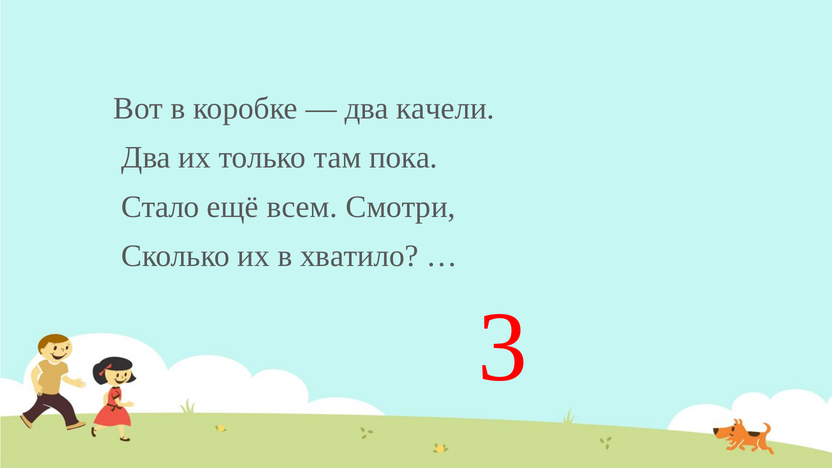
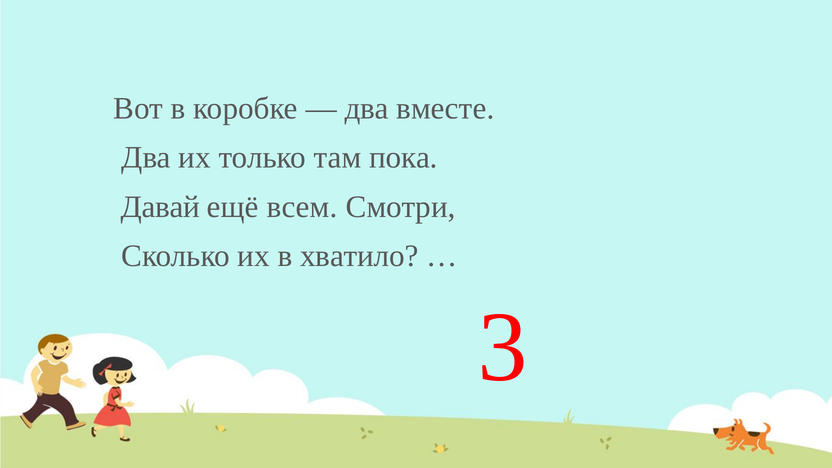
качели: качели -> вместе (445, 108)
Стало: Стало -> Давай (160, 207)
